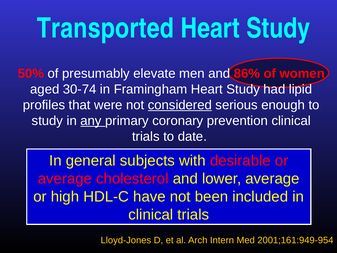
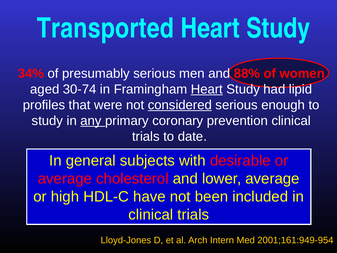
50%: 50% -> 34% (31, 73)
presumably elevate: elevate -> serious (154, 73)
86%: 86% -> 88% (247, 73)
Heart underline: none -> present (207, 89)
